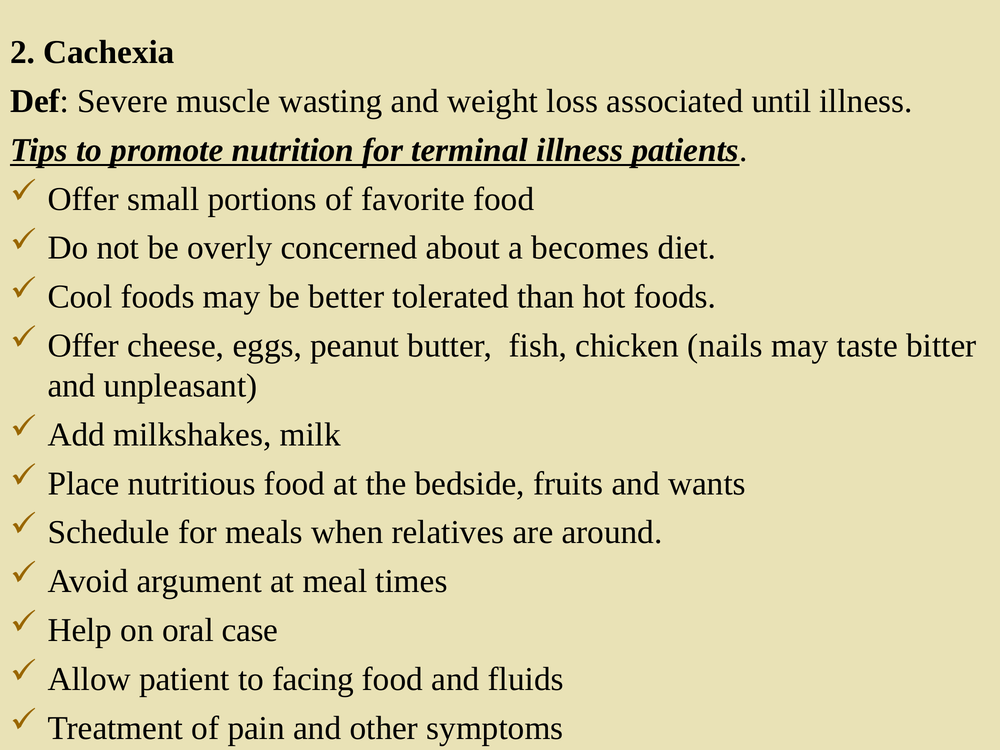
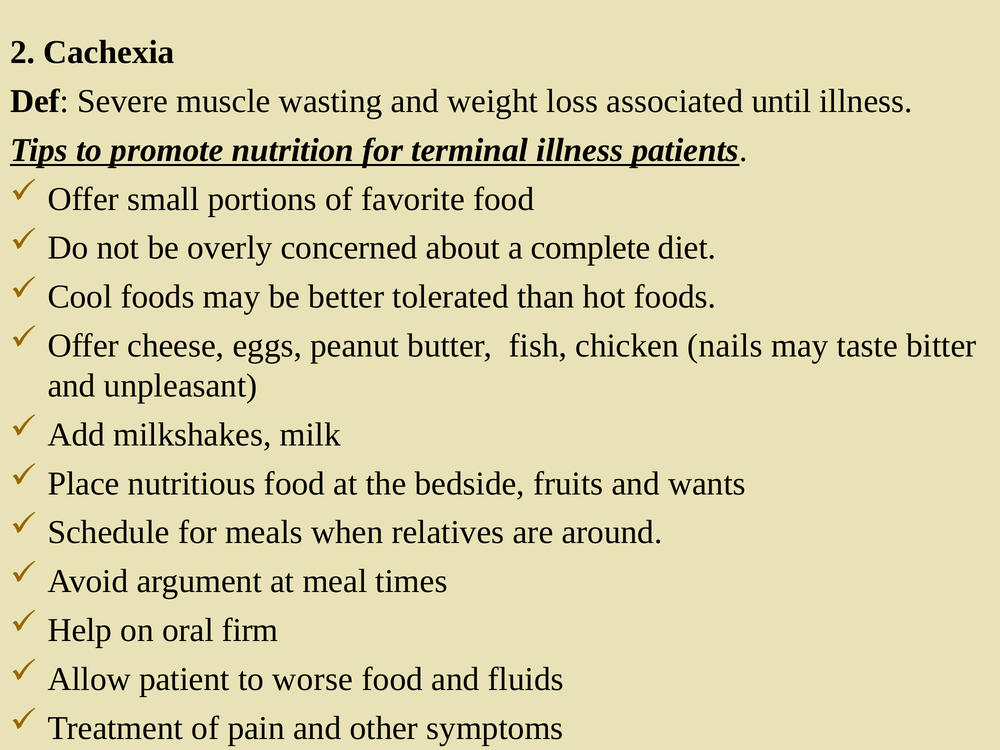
becomes: becomes -> complete (591, 248)
case: case -> firm (250, 630)
facing: facing -> worse (313, 679)
